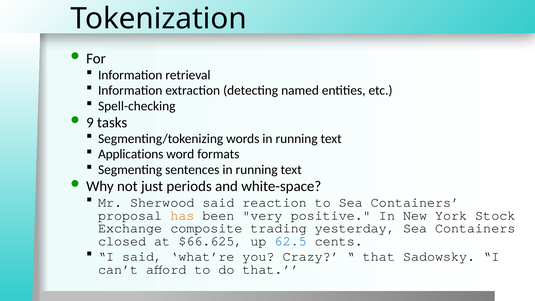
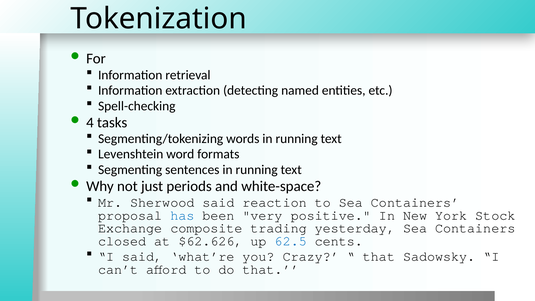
9: 9 -> 4 (90, 123)
Applications: Applications -> Levenshtein (131, 154)
has colour: orange -> blue (182, 216)
$66.625: $66.625 -> $62.626 (210, 241)
